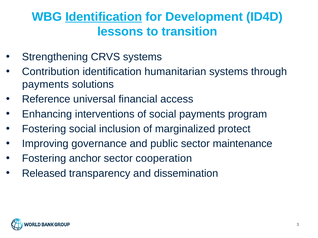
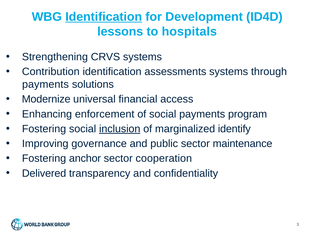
transition: transition -> hospitals (189, 32)
humanitarian: humanitarian -> assessments (175, 72)
Reference: Reference -> Modernize (46, 99)
interventions: interventions -> enforcement (105, 114)
inclusion underline: none -> present (120, 129)
protect: protect -> identify (234, 129)
Released: Released -> Delivered (44, 174)
dissemination: dissemination -> confidentiality (186, 174)
